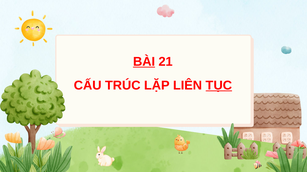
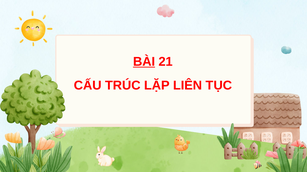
TỤC underline: present -> none (219, 86)
